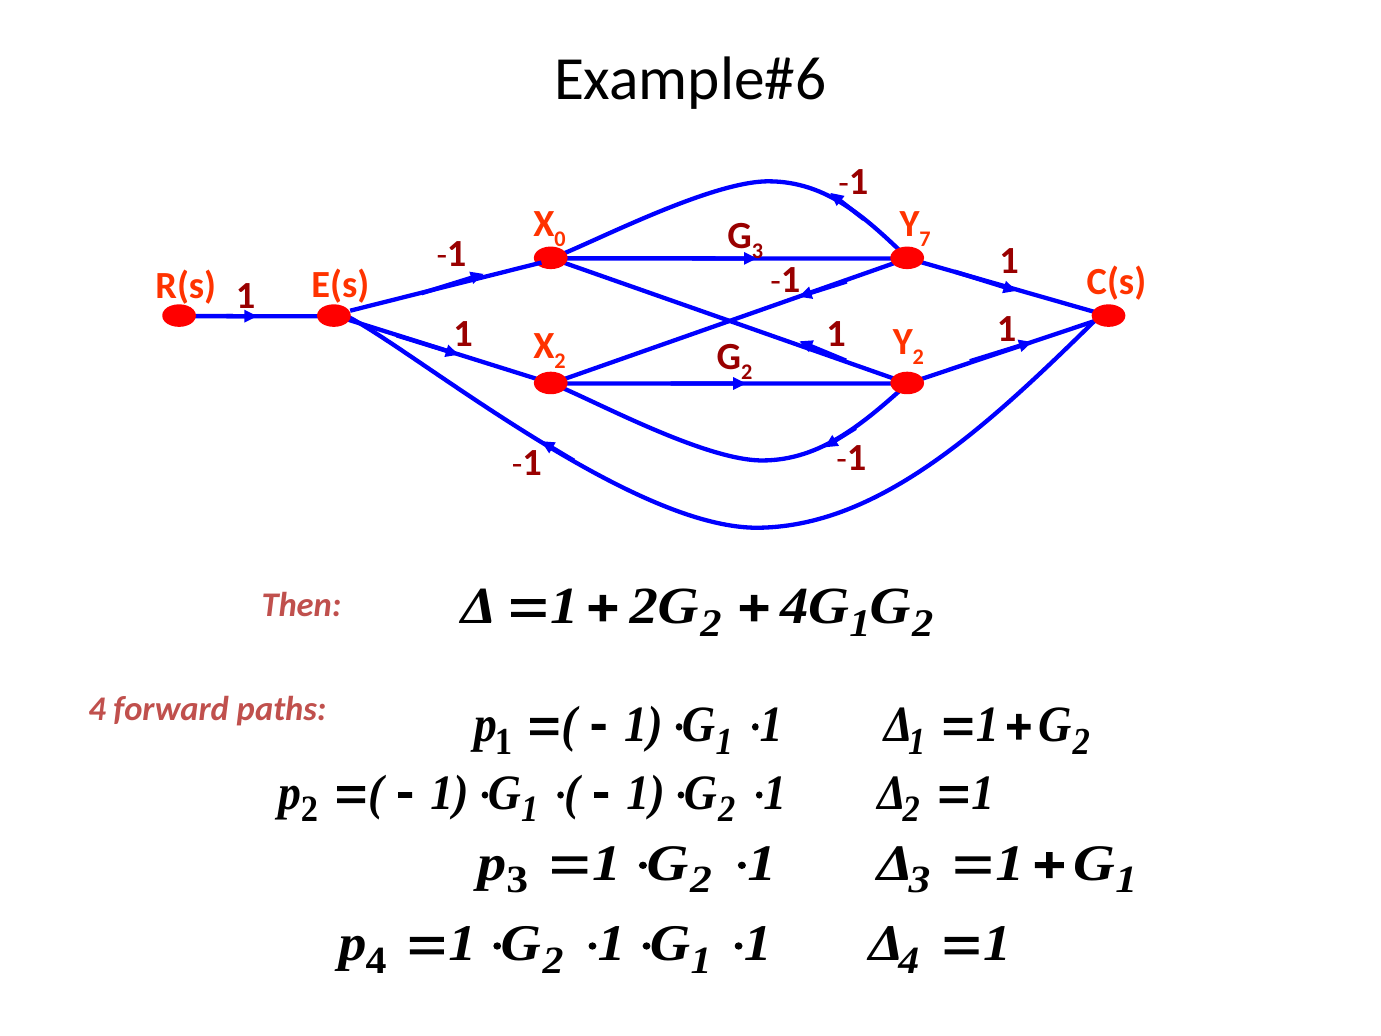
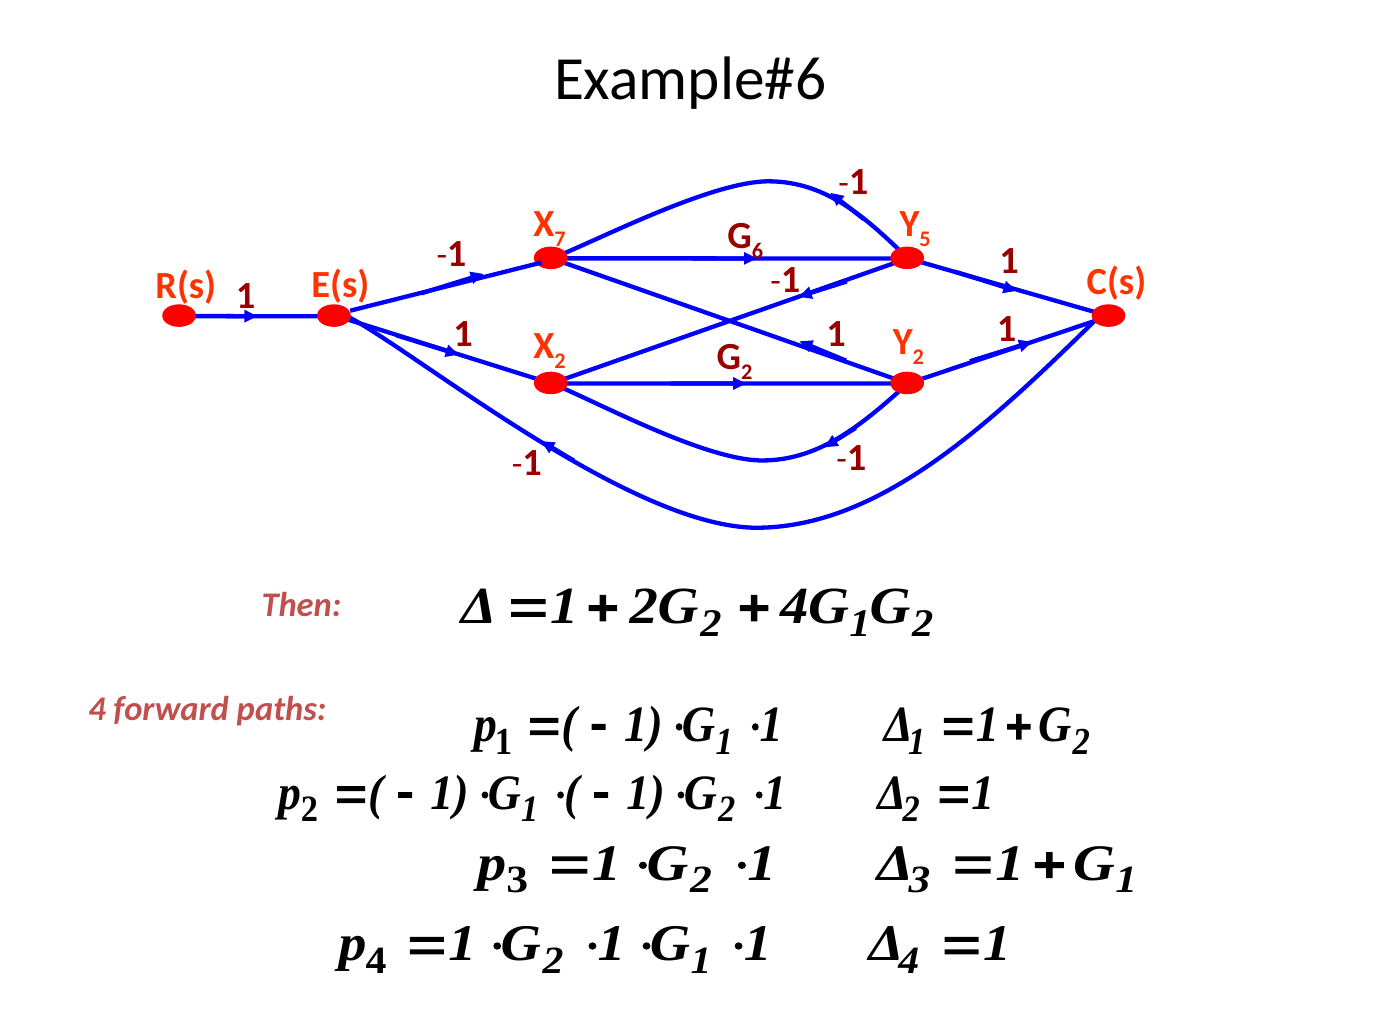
0: 0 -> 7 (560, 239)
7: 7 -> 5 (925, 239)
3: 3 -> 6 (757, 251)
